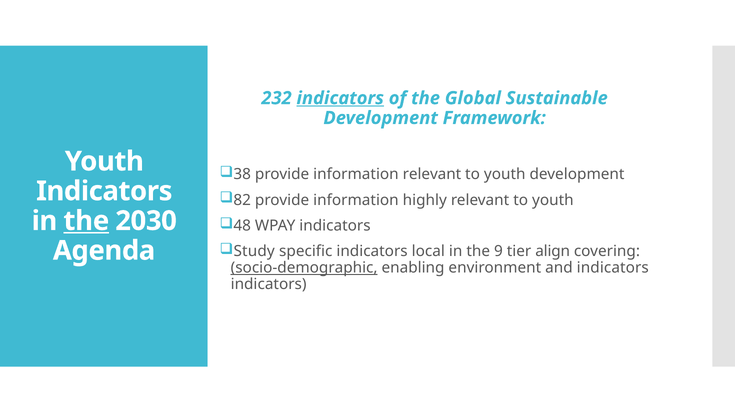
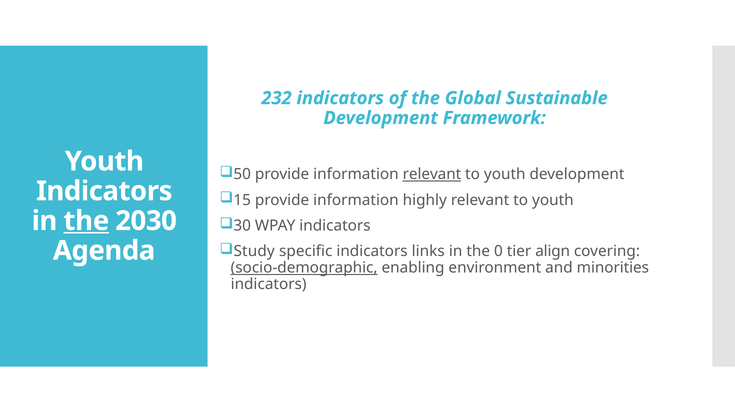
indicators underline: present -> none (340, 98)
38: 38 -> 50 (242, 175)
relevant underline: none -> present (432, 175)
82: 82 -> 15 (242, 200)
48: 48 -> 30 (242, 226)
local: local -> links (428, 252)
9: 9 -> 0 (498, 252)
and indicators: indicators -> minorities (613, 268)
